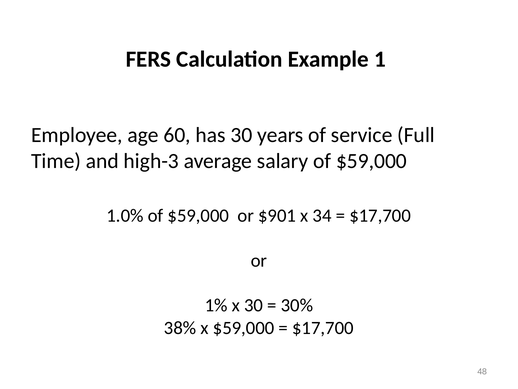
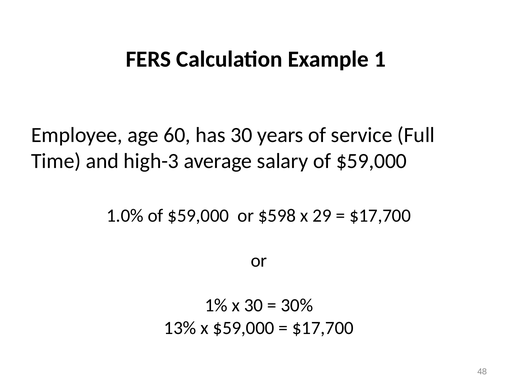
$901: $901 -> $598 (277, 215)
34: 34 -> 29 (322, 215)
38%: 38% -> 13% (180, 327)
